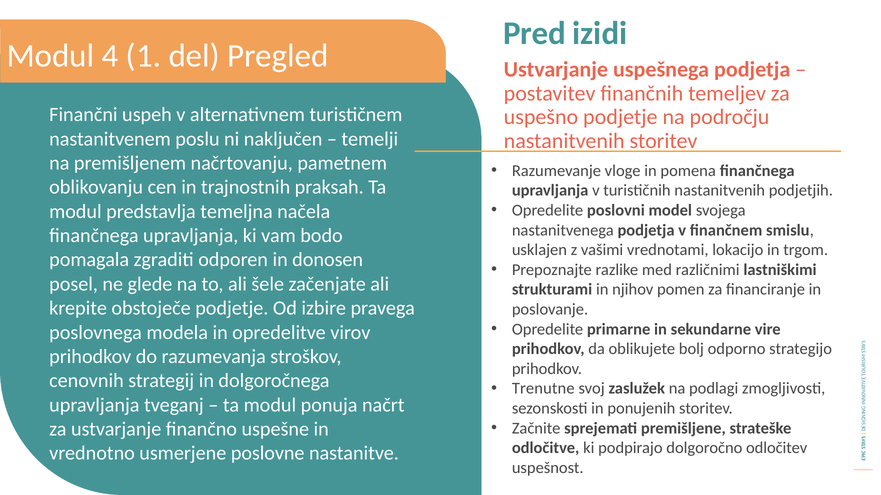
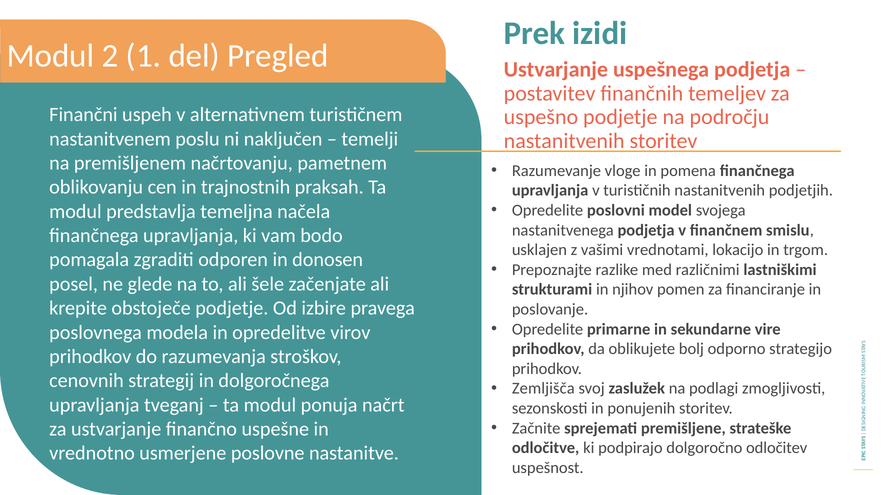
Pred: Pred -> Prek (534, 33)
4: 4 -> 2 (110, 56)
Trenutne: Trenutne -> Zemljišča (543, 389)
